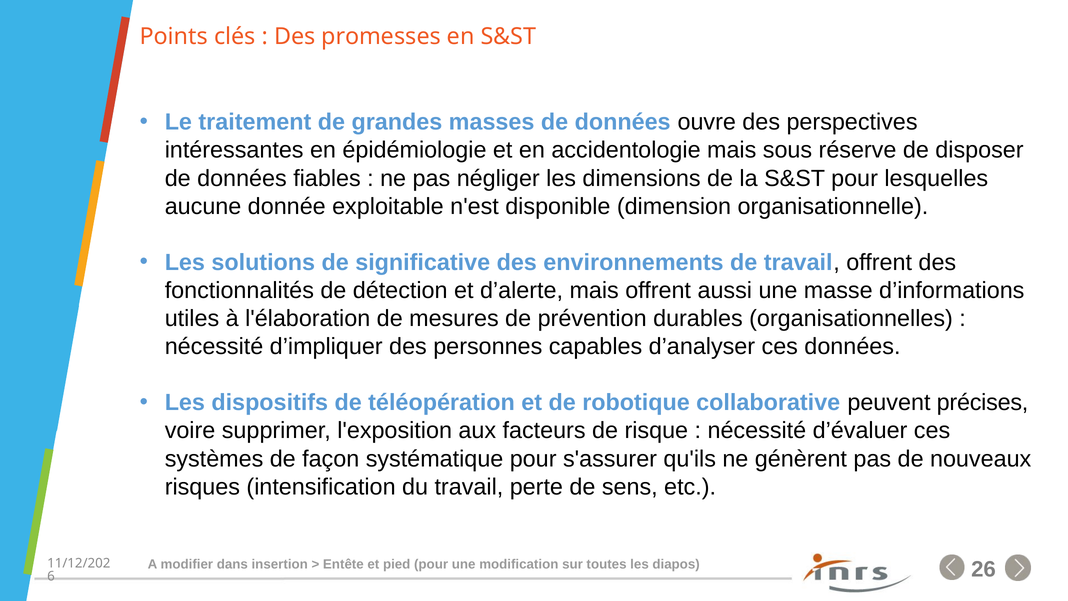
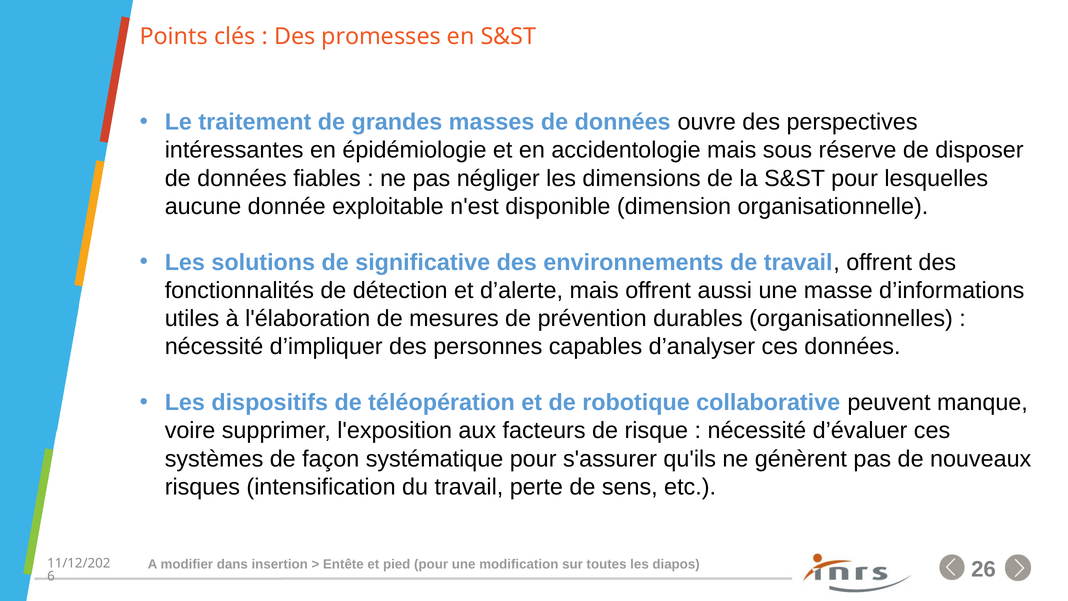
précises: précises -> manque (982, 403)
